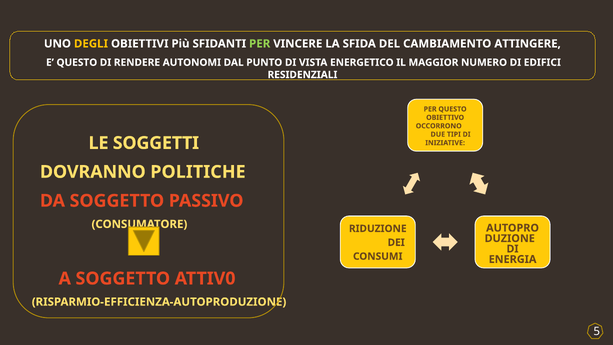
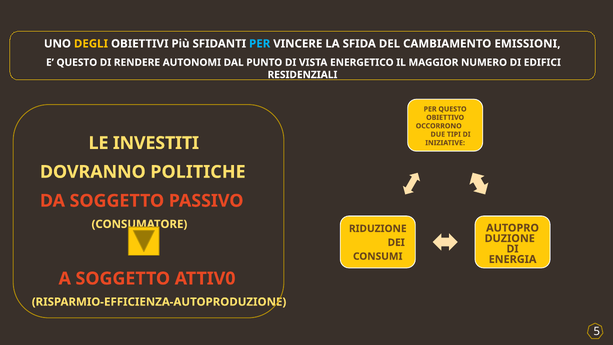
PER colour: light green -> light blue (260, 44)
ATTINGERE: ATTINGERE -> EMISSIONI (527, 44)
SOGGETTI: SOGGETTI -> INVESTITI (156, 143)
